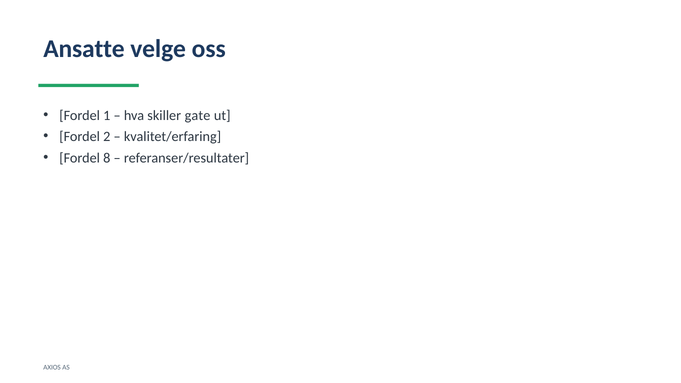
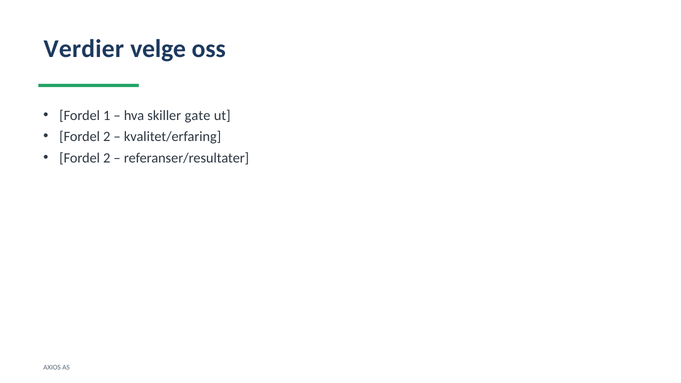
Ansatte: Ansatte -> Verdier (84, 49)
8: 8 -> 2 (107, 158)
